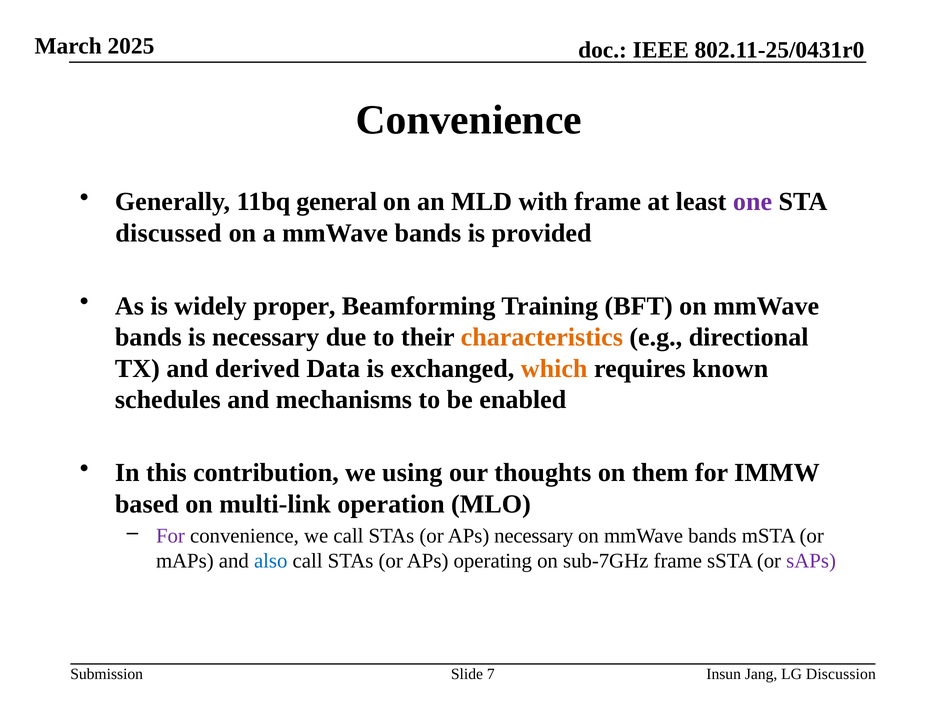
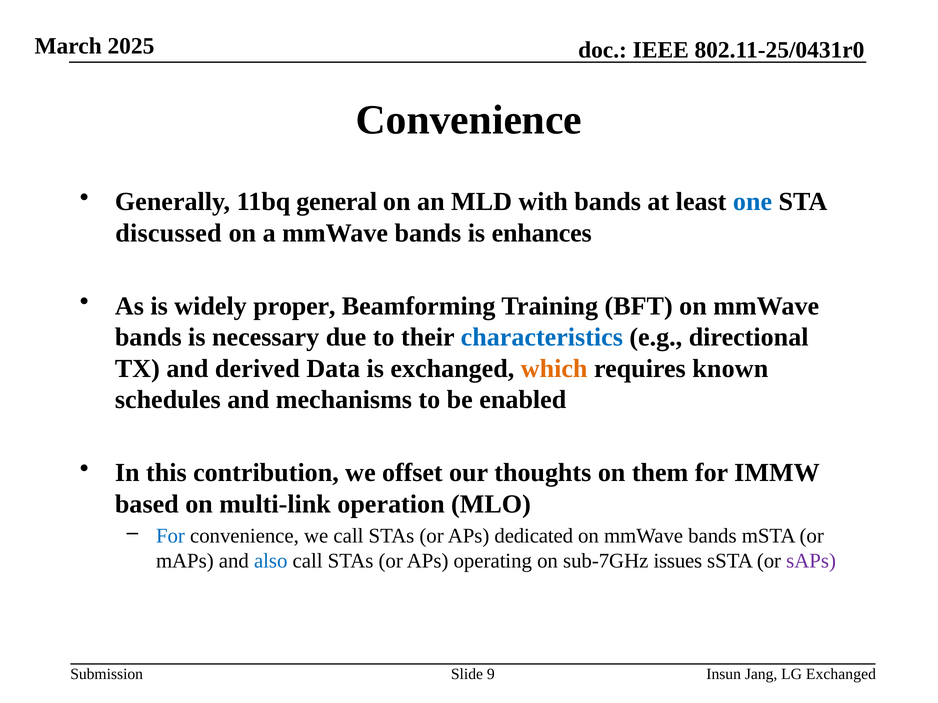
with frame: frame -> bands (608, 202)
one colour: purple -> blue (753, 202)
provided: provided -> enhances (542, 233)
characteristics colour: orange -> blue (542, 337)
using: using -> offset (412, 473)
For colour: purple -> blue (170, 536)
APs necessary: necessary -> dedicated (534, 536)
sub-7GHz frame: frame -> issues (678, 561)
7: 7 -> 9 (491, 675)
LG Discussion: Discussion -> Exchanged (841, 675)
